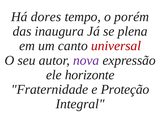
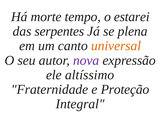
dores: dores -> morte (46, 17)
porém: porém -> estarei (132, 17)
inaugura: inaugura -> serpentes (59, 31)
universal colour: red -> orange (116, 46)
horizonte: horizonte -> altíssimo (90, 75)
